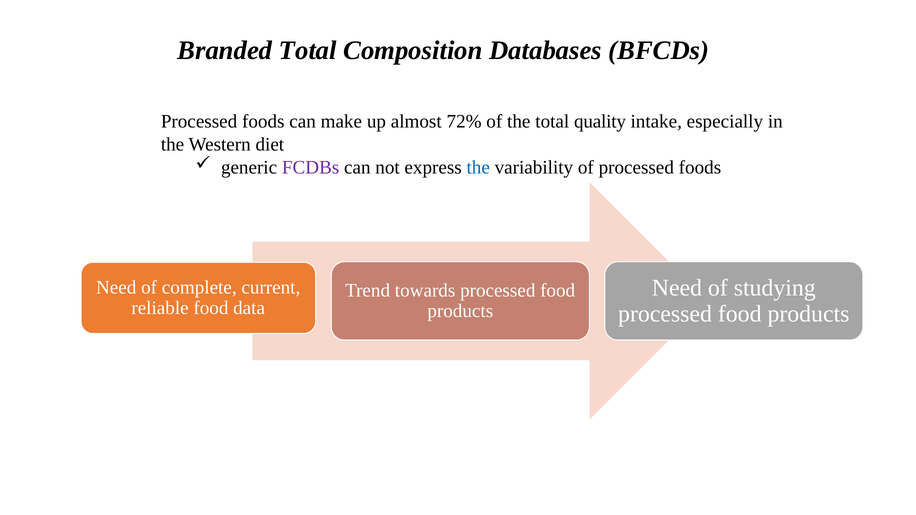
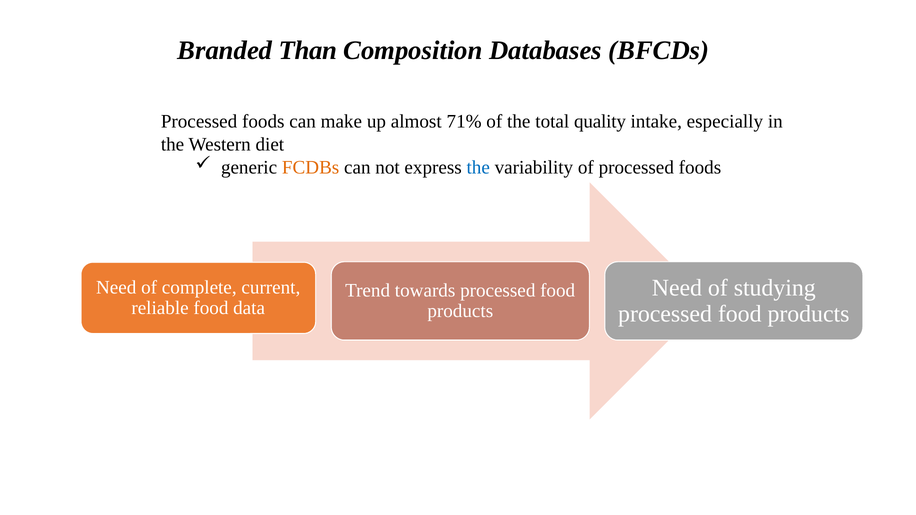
Branded Total: Total -> Than (308, 50)
72%: 72% -> 71% (464, 122)
FCDBs colour: purple -> orange (311, 168)
